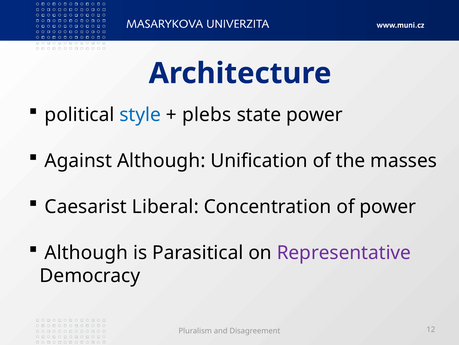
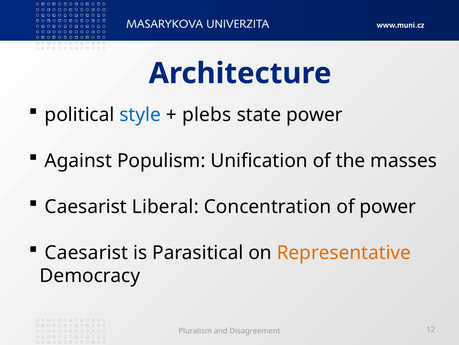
Against Although: Although -> Populism (161, 160)
Although: Although -> Caesarist (86, 252)
Representative colour: purple -> orange (344, 252)
